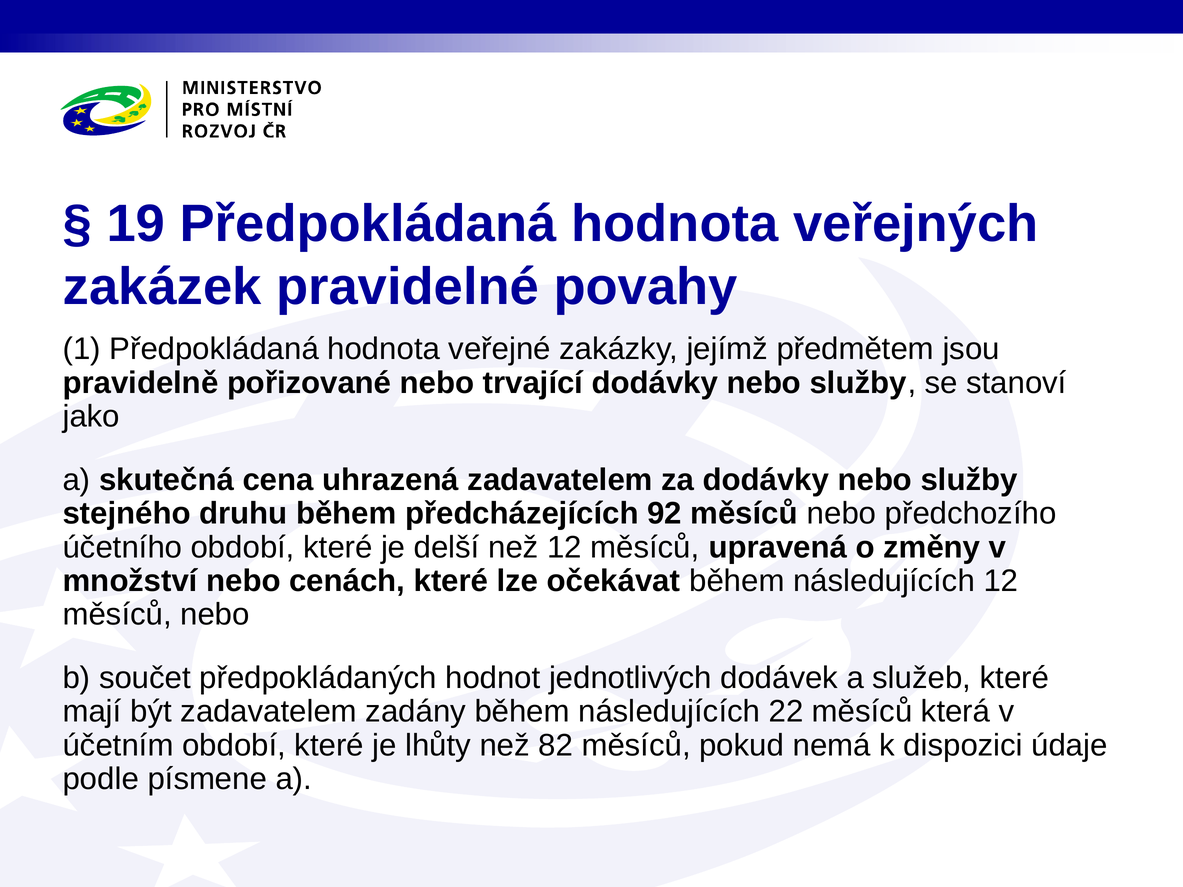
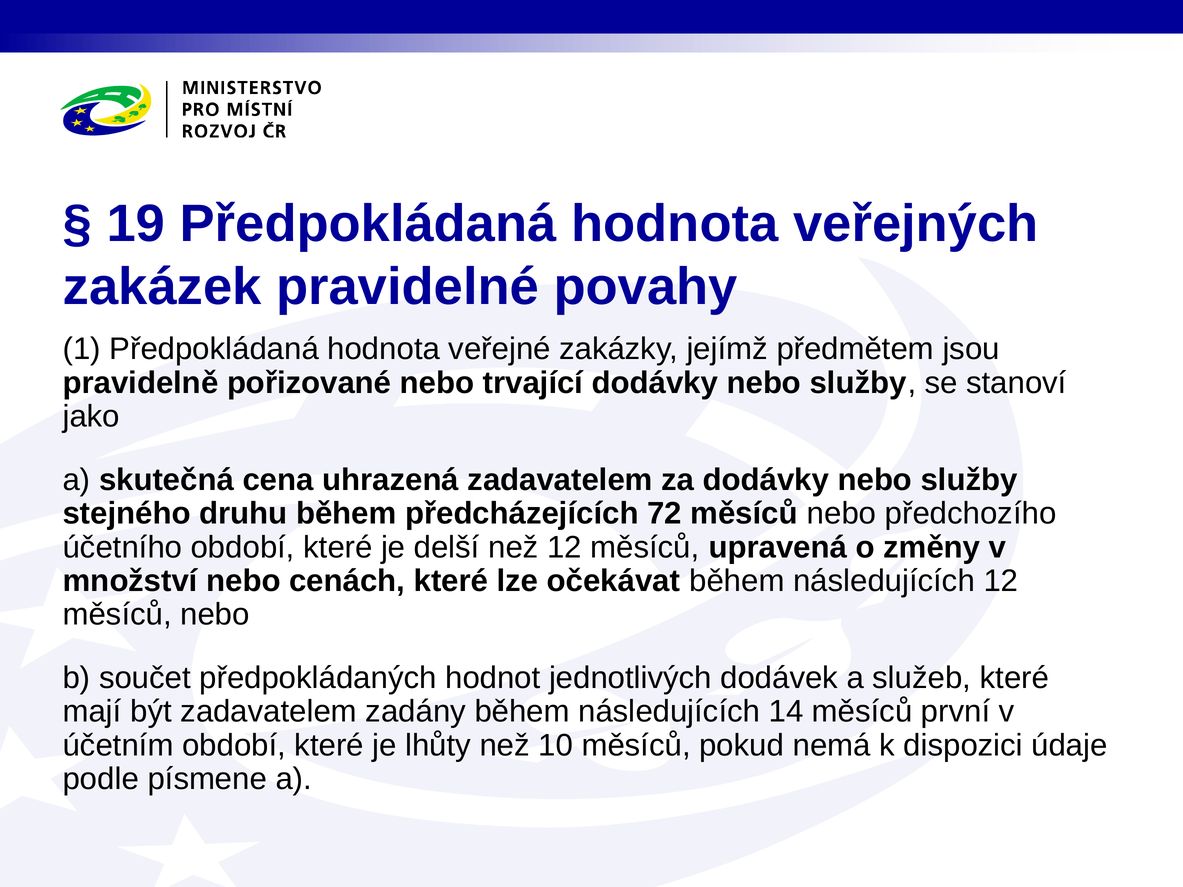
92: 92 -> 72 (664, 514)
22: 22 -> 14 (786, 712)
která: která -> první (956, 712)
82: 82 -> 10 (556, 746)
